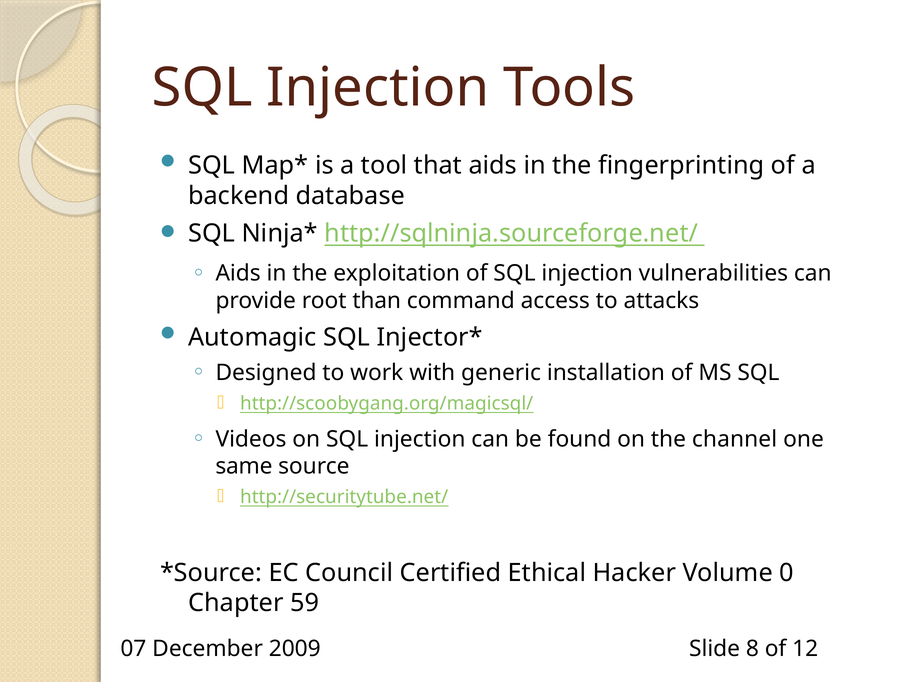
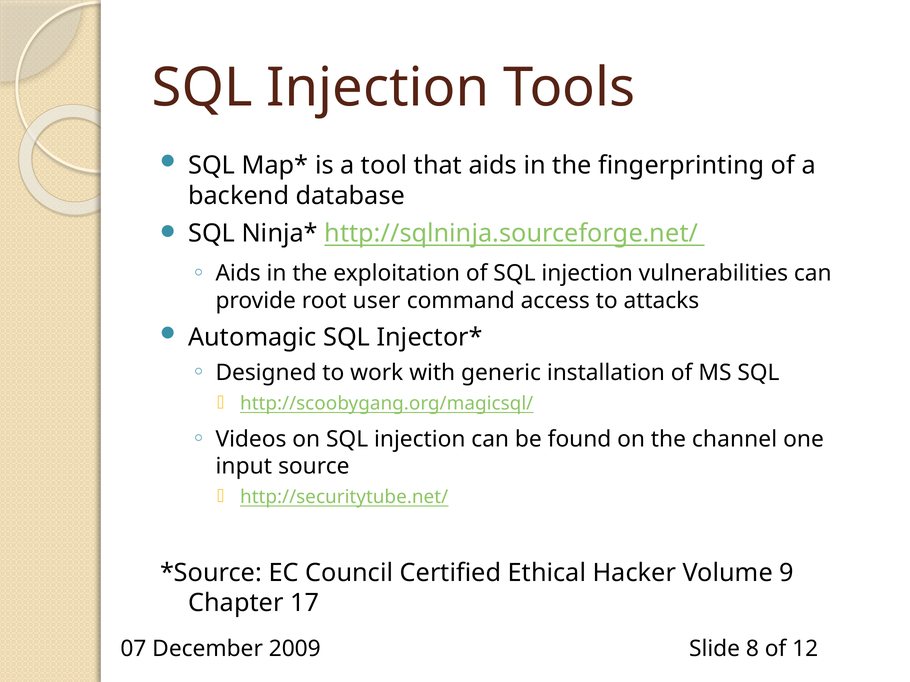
than: than -> user (377, 301)
same: same -> input (244, 467)
0: 0 -> 9 (787, 573)
59: 59 -> 17 (305, 604)
